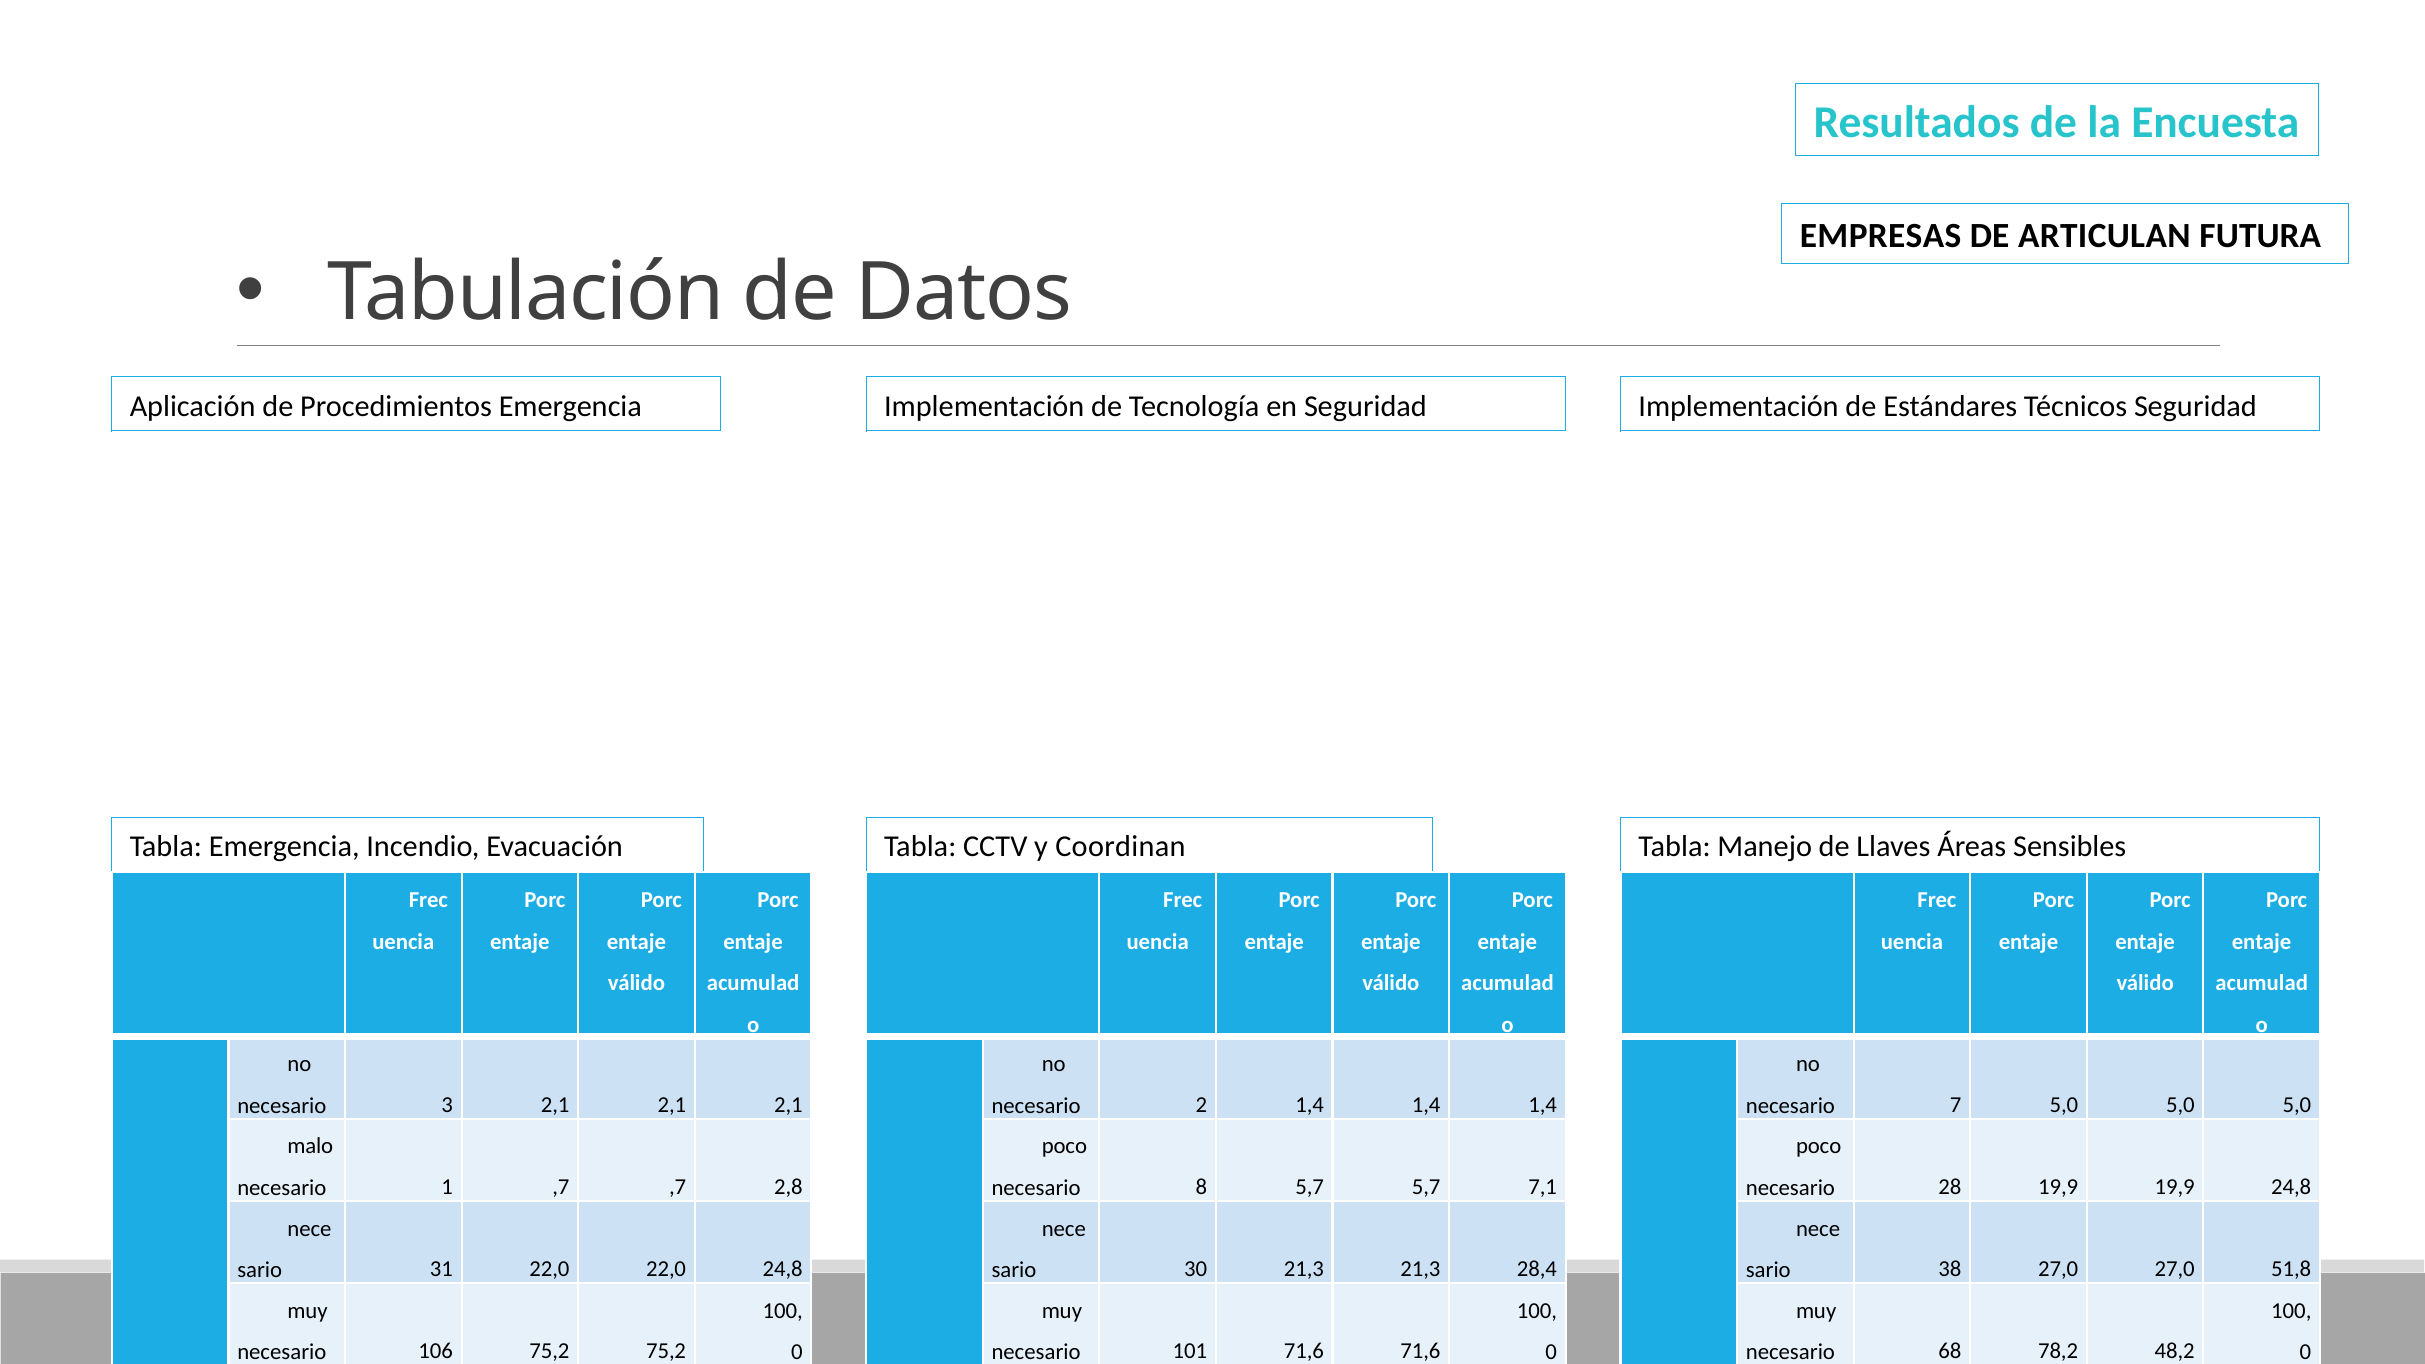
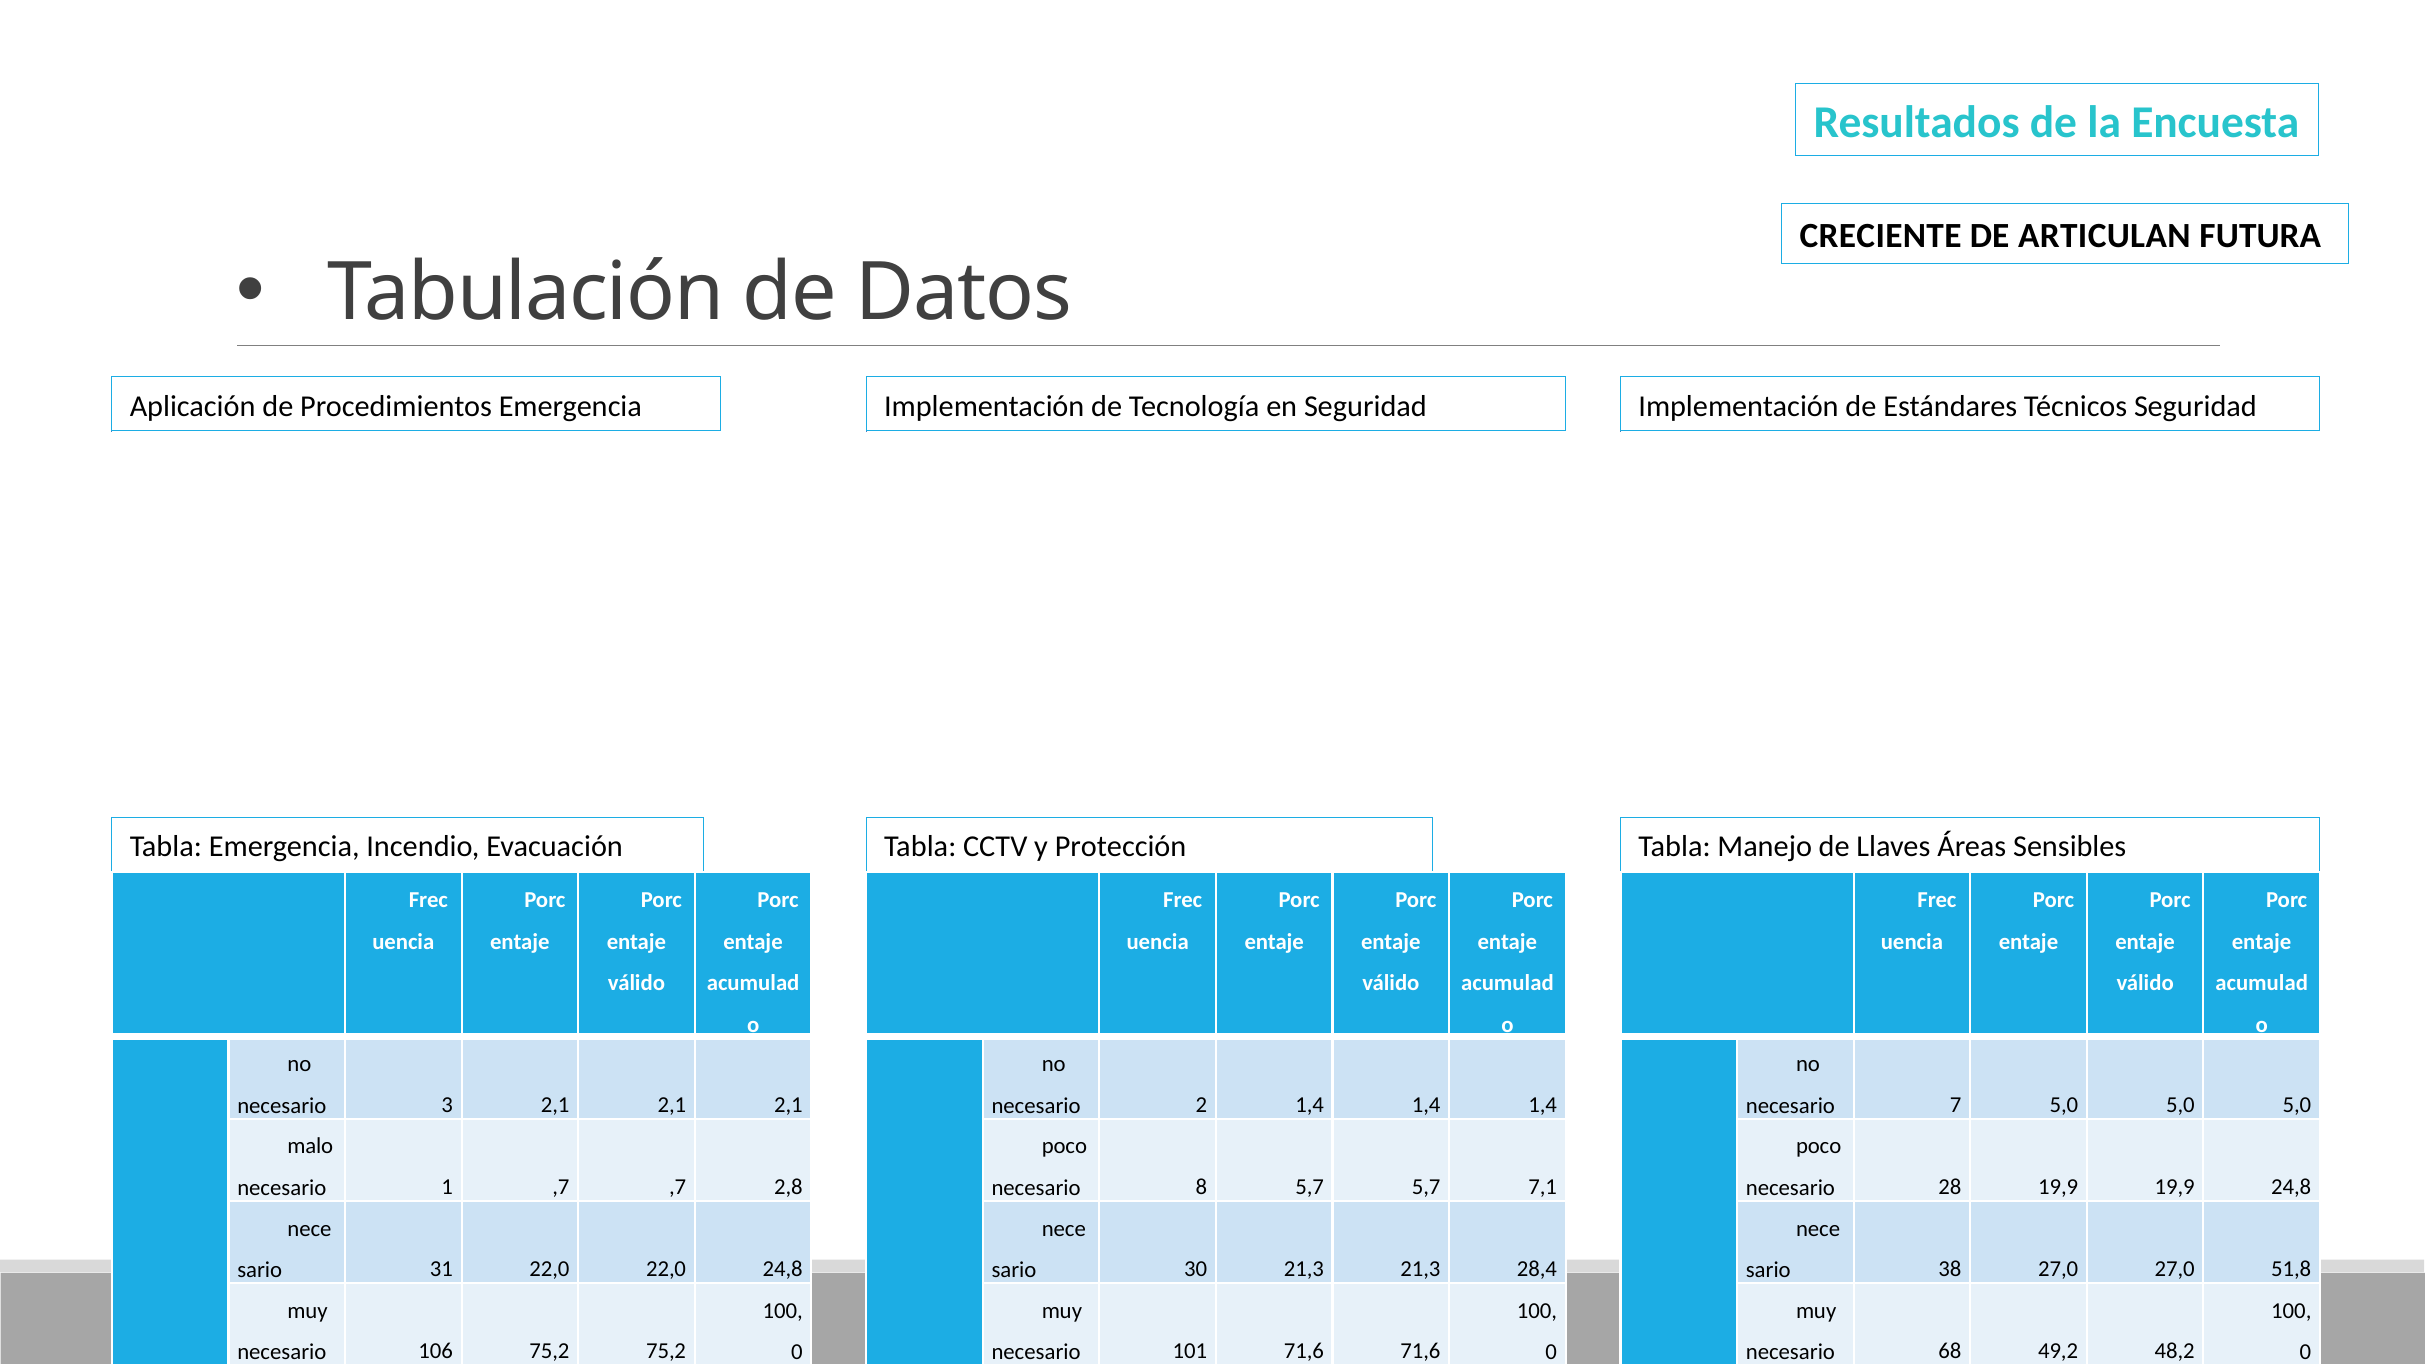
EMPRESAS: EMPRESAS -> CRECIENTE (1881, 236)
Coordinan: Coordinan -> Protección (1121, 846)
78,2: 78,2 -> 49,2 (2058, 1351)
